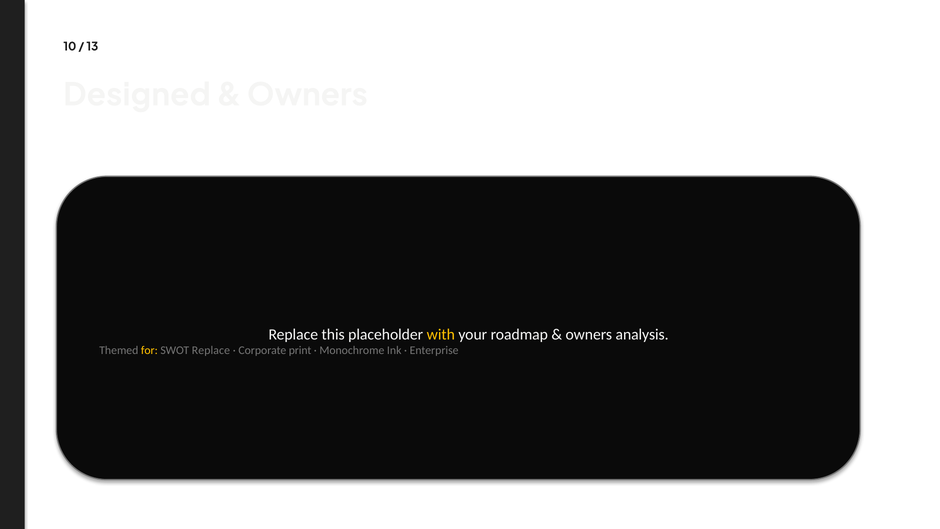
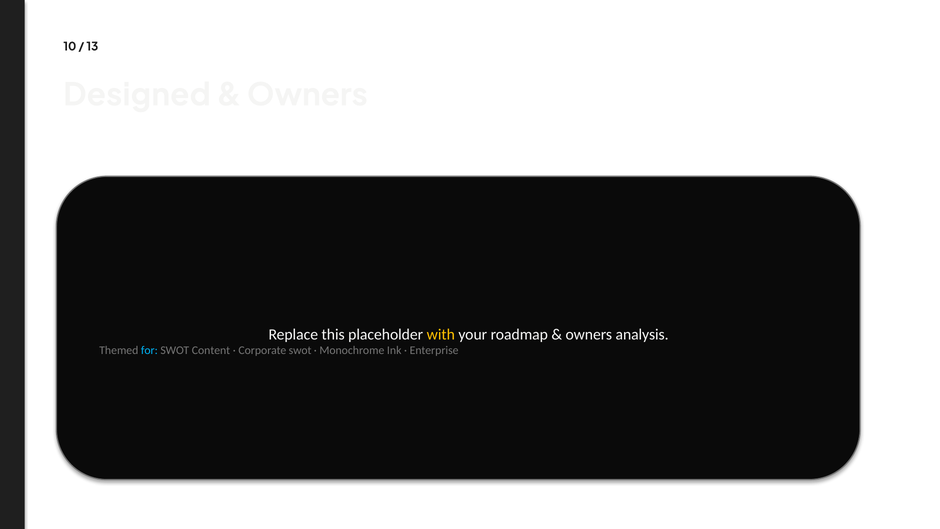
for colour: yellow -> light blue (149, 350)
SWOT Replace: Replace -> Content (211, 350)
Corporate print: print -> swot (300, 350)
